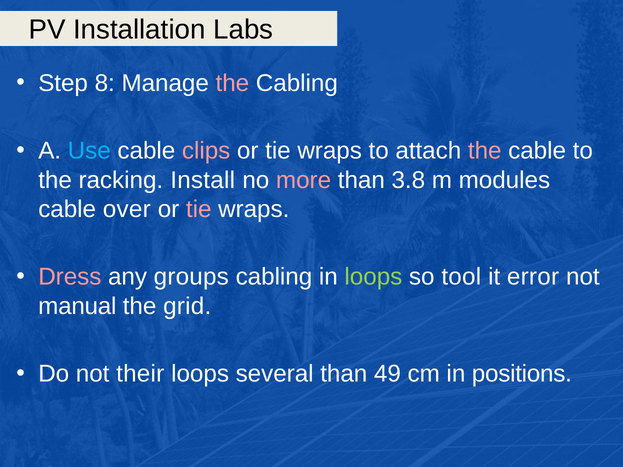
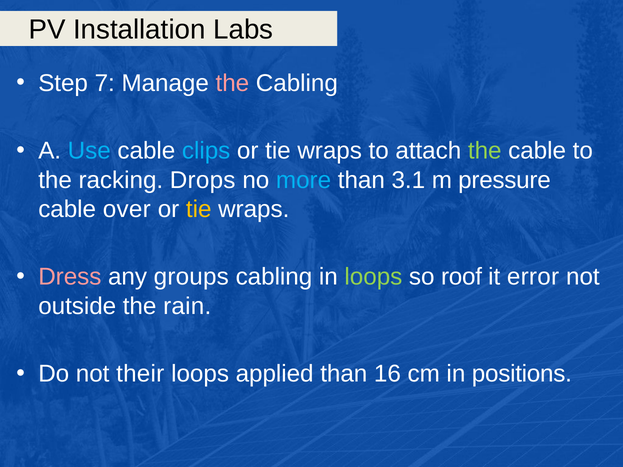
8: 8 -> 7 (105, 83)
clips colour: pink -> light blue (206, 151)
the colour: pink -> light green (485, 151)
Install: Install -> Drops (203, 180)
more colour: pink -> light blue (304, 180)
3.8: 3.8 -> 3.1 (408, 180)
modules: modules -> pressure (504, 180)
tie colour: pink -> yellow (199, 209)
tool: tool -> roof (462, 277)
manual: manual -> outside (77, 306)
grid: grid -> rain (187, 306)
several: several -> applied (275, 374)
49: 49 -> 16 (387, 374)
